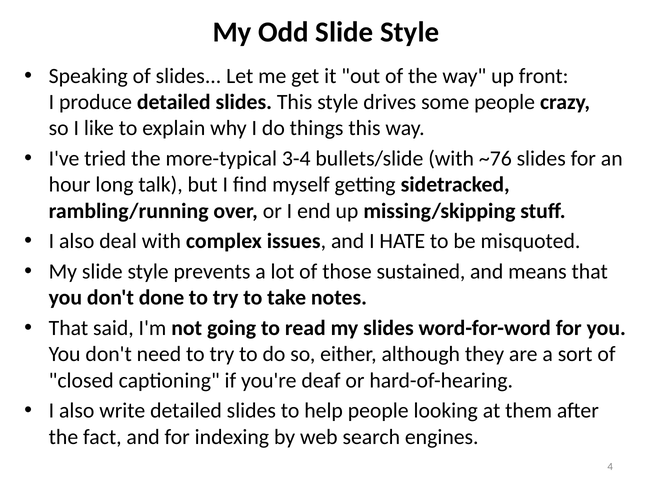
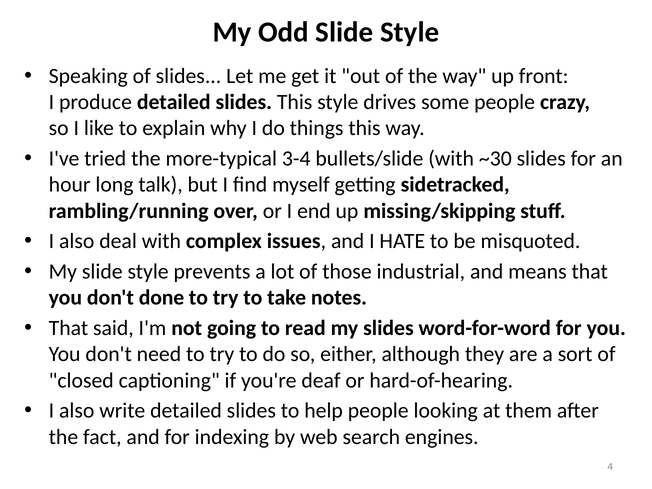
~76: ~76 -> ~30 (495, 159)
sustained: sustained -> industrial (421, 272)
